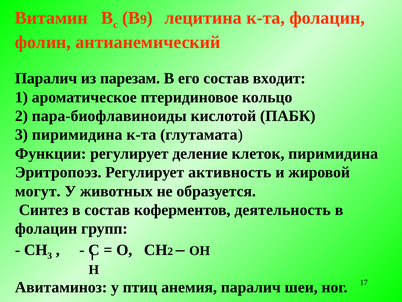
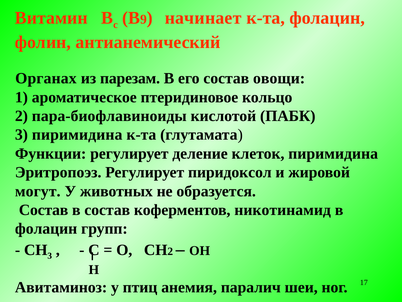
лецитина: лецитина -> начинает (203, 18)
Паралич: Паралич -> Органах (46, 78)
входит: входит -> овощи (279, 78)
активность: активность -> пиридоксол (230, 172)
Синтез: Синтез -> Состав (44, 210)
деятельность: деятельность -> никотинамид (283, 210)
